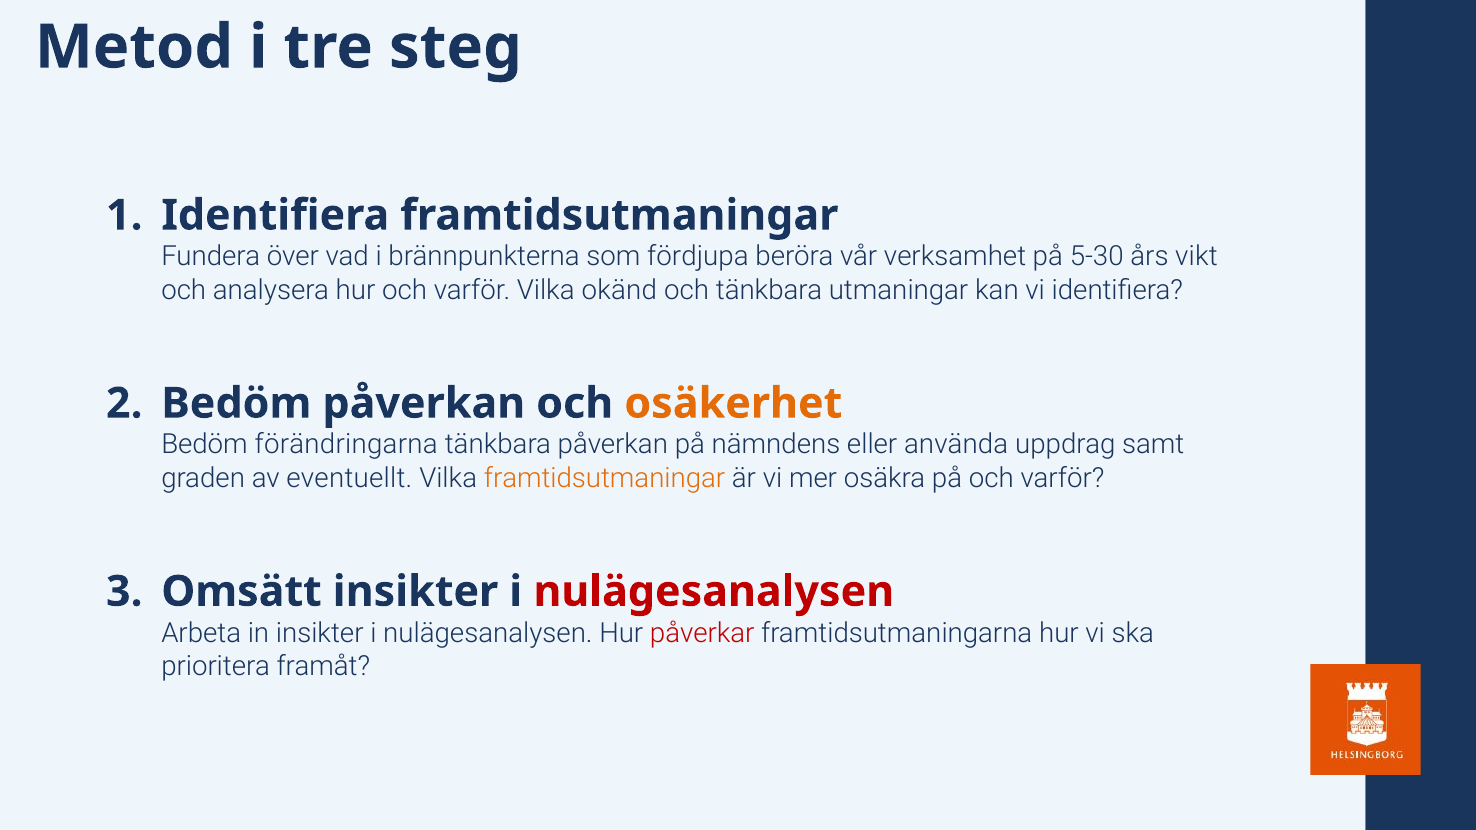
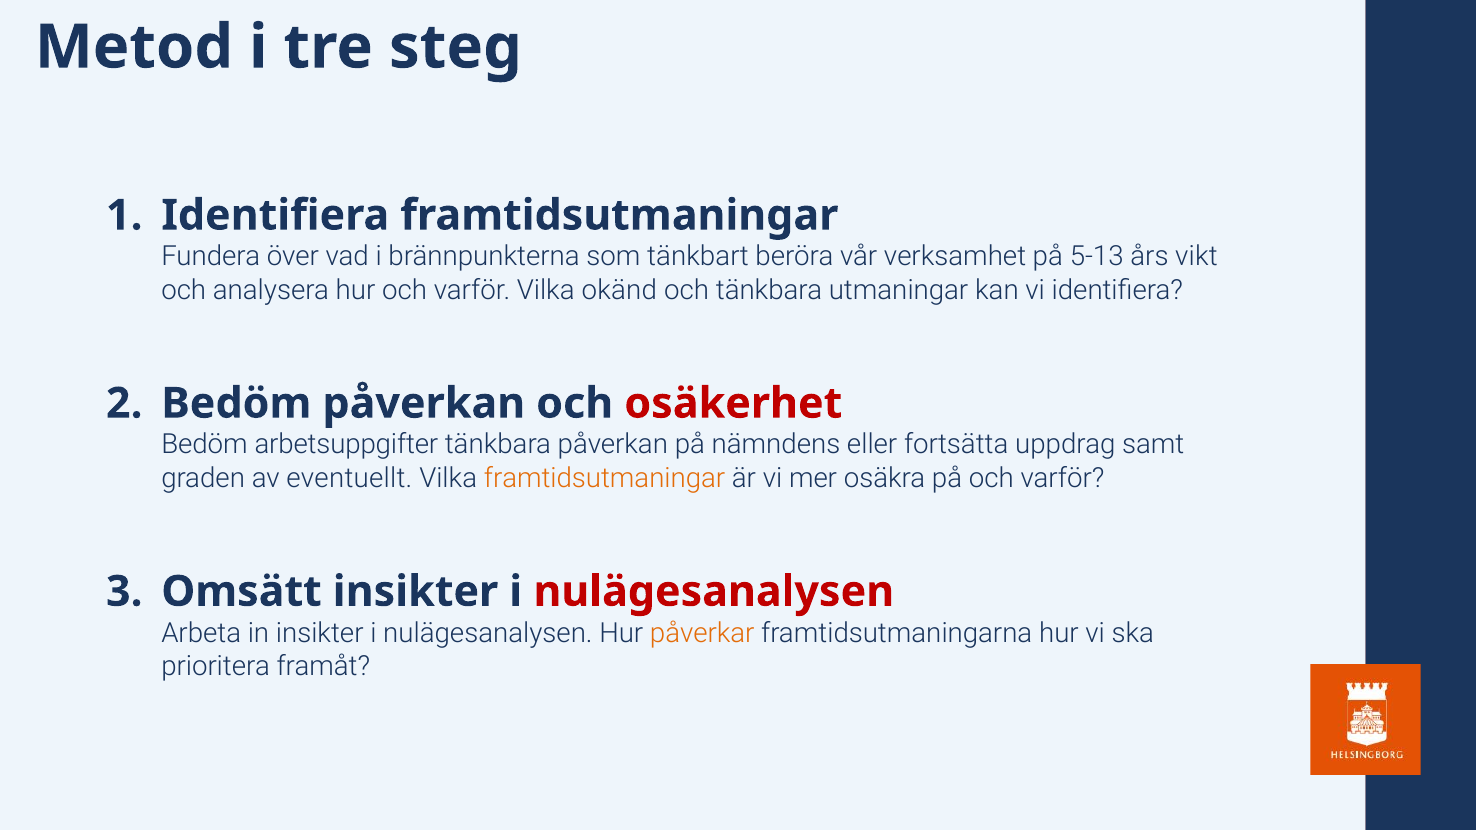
fördjupa: fördjupa -> tänkbart (698, 257)
5-30: 5-30 -> 5-13 (1097, 257)
osäkerhet colour: orange -> red (733, 404)
förändringarna: förändringarna -> arbetsuppgifter (346, 445)
använda: använda -> fortsätta (956, 445)
påverkar colour: red -> orange (702, 633)
